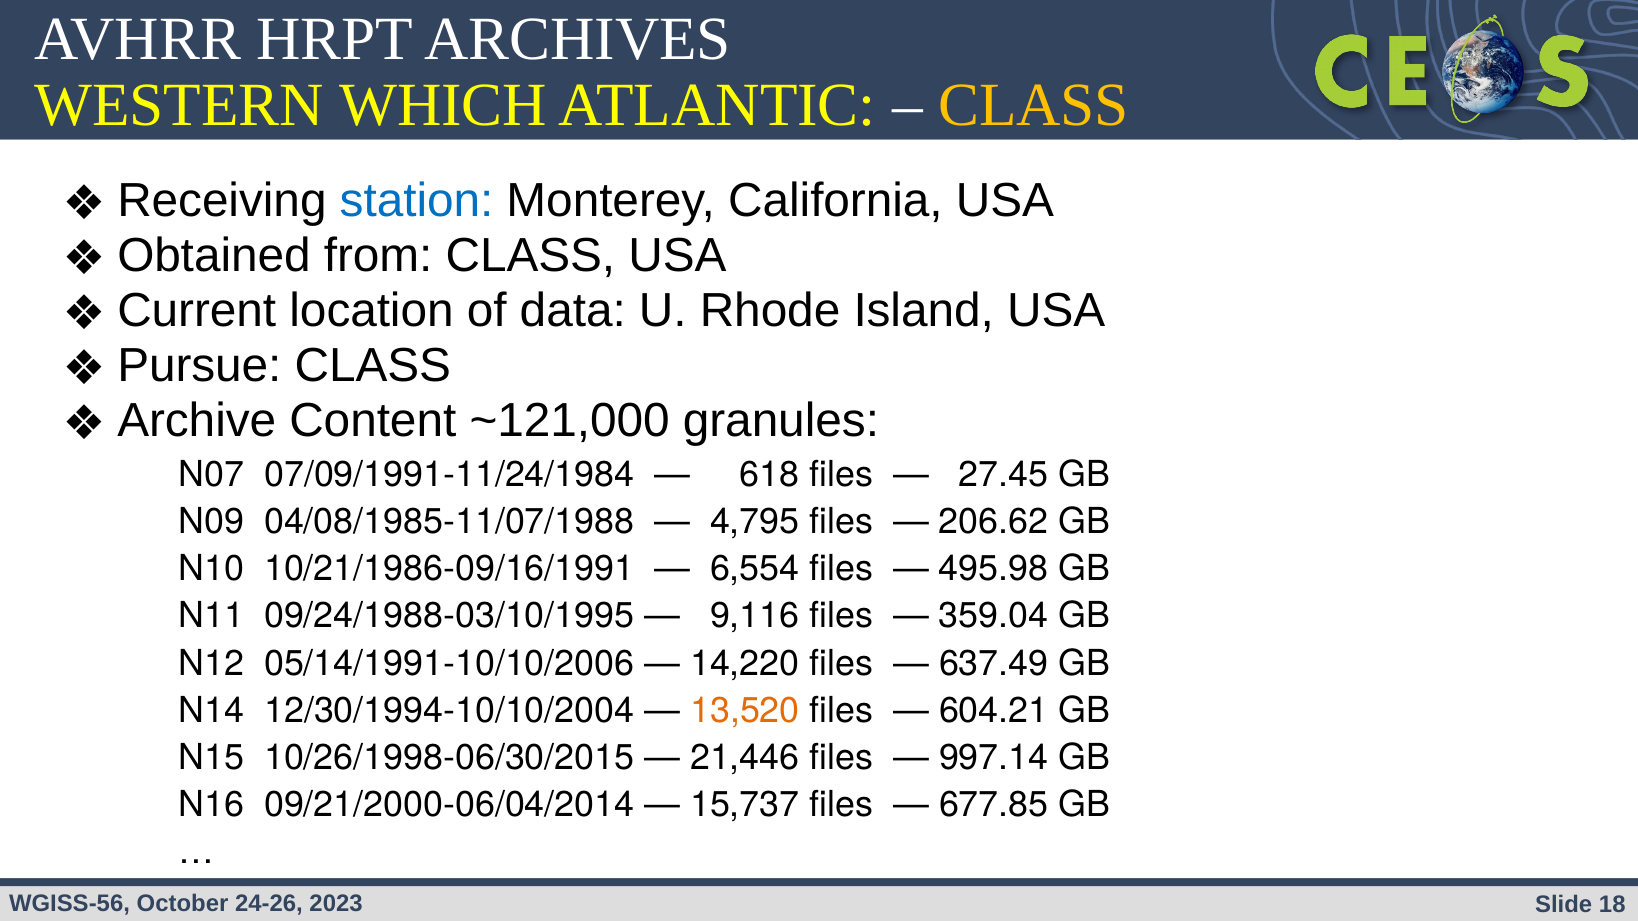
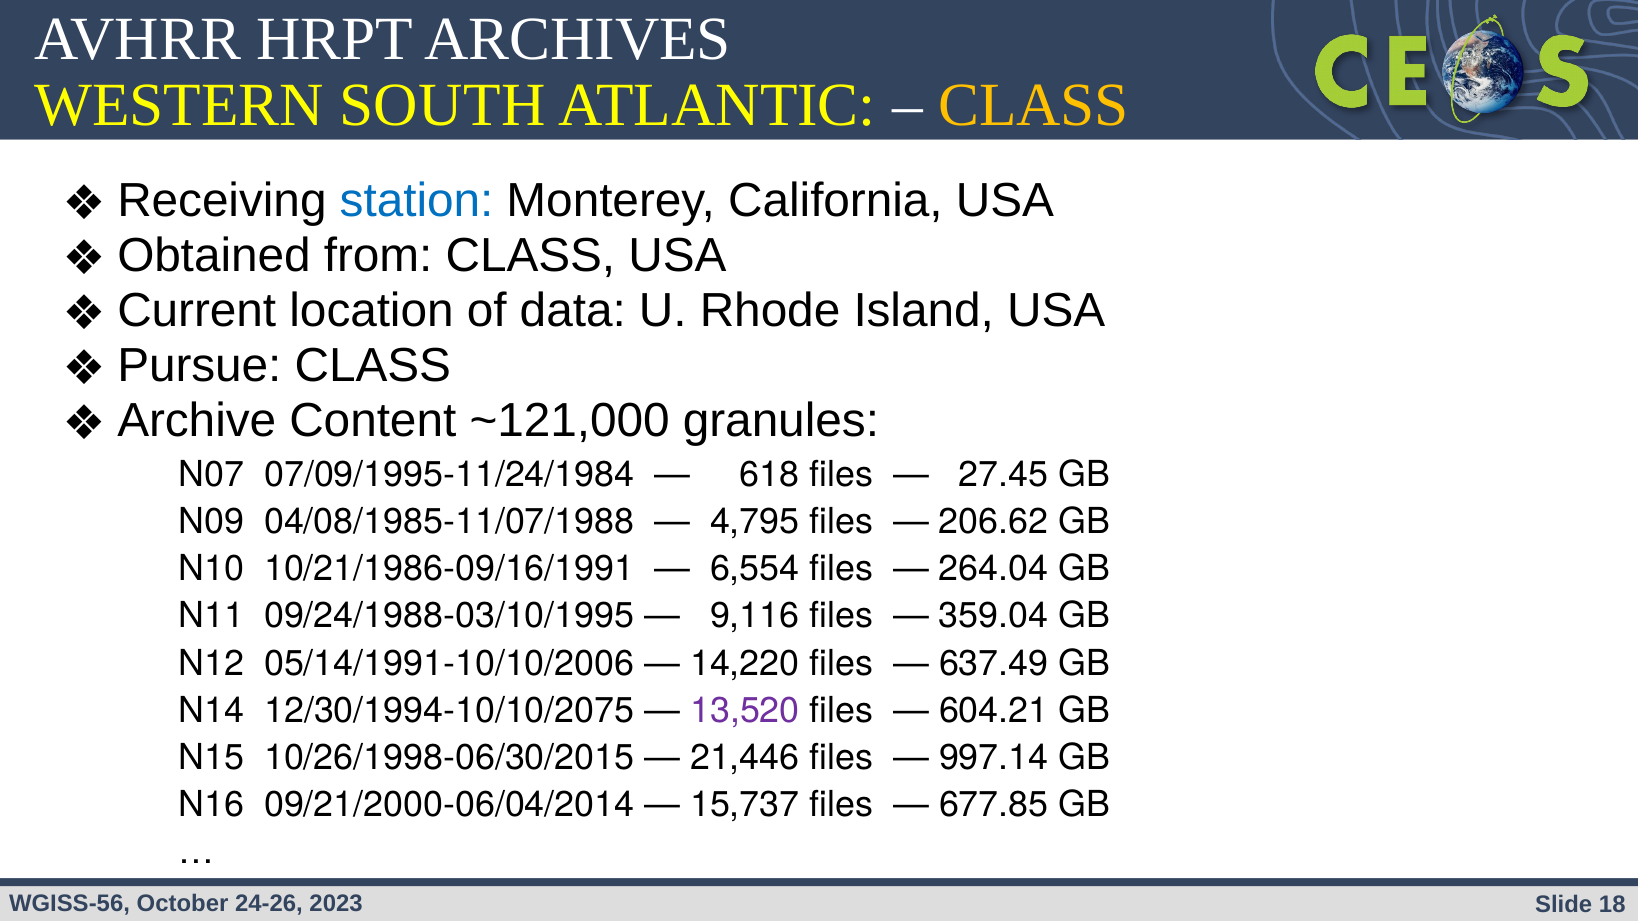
WHICH: WHICH -> SOUTH (443, 105)
07/09/1991-11/24/1984: 07/09/1991-11/24/1984 -> 07/09/1995-11/24/1984 (449, 475)
495.98: 495.98 -> 264.04 (994, 569)
12/30/1994-10/10/2004: 12/30/1994-10/10/2004 -> 12/30/1994-10/10/2075 (449, 711)
13,520 colour: orange -> purple (745, 711)
